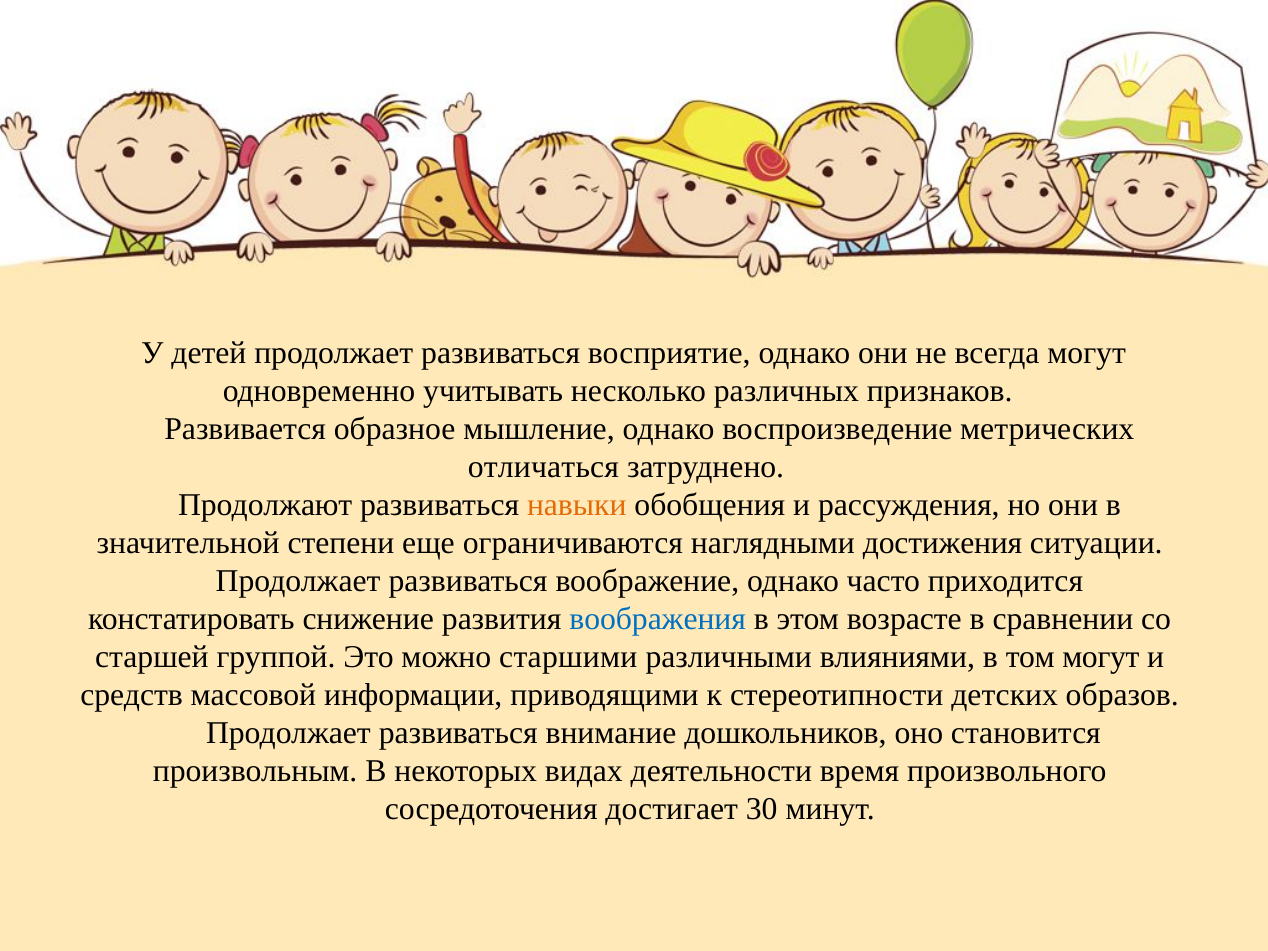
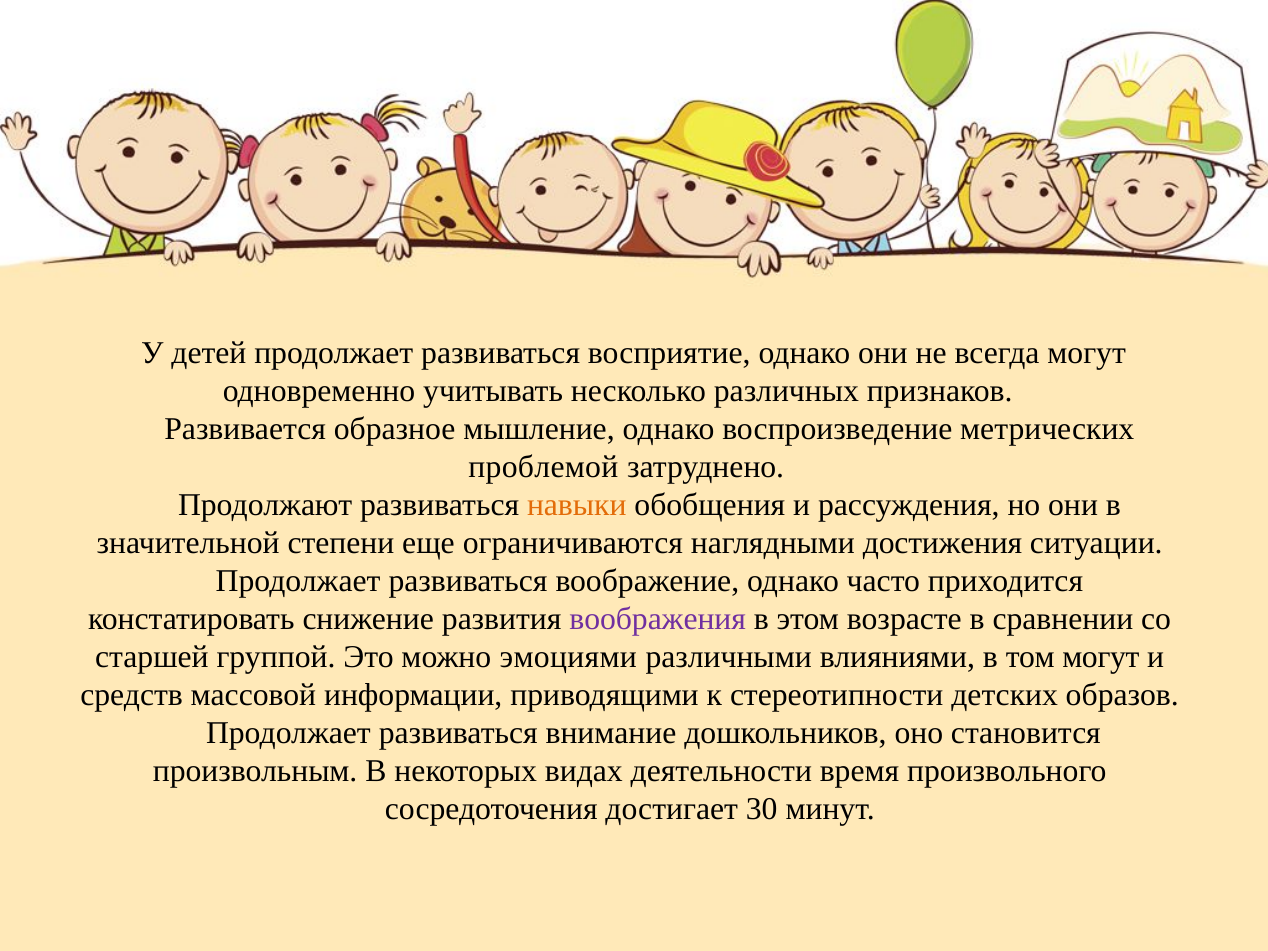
отличаться: отличаться -> проблемой (543, 467)
воображения colour: blue -> purple (658, 619)
старшими: старшими -> эмоциями (568, 657)
